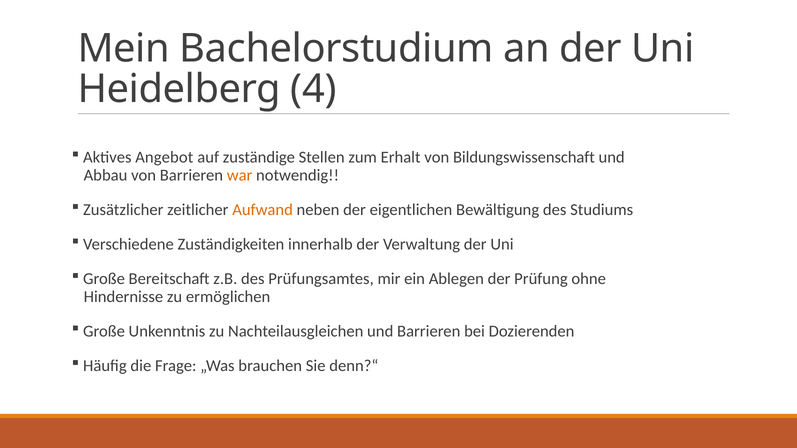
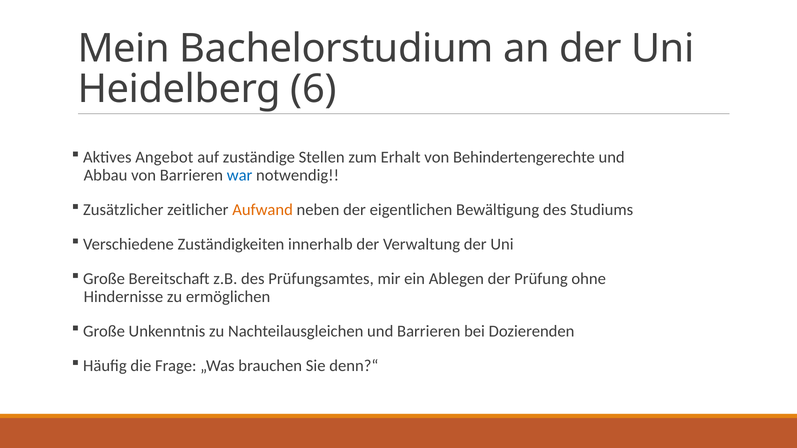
4: 4 -> 6 (313, 89)
Bildungswissenschaft: Bildungswissenschaft -> Behindertengerechte (524, 157)
war colour: orange -> blue (240, 175)
